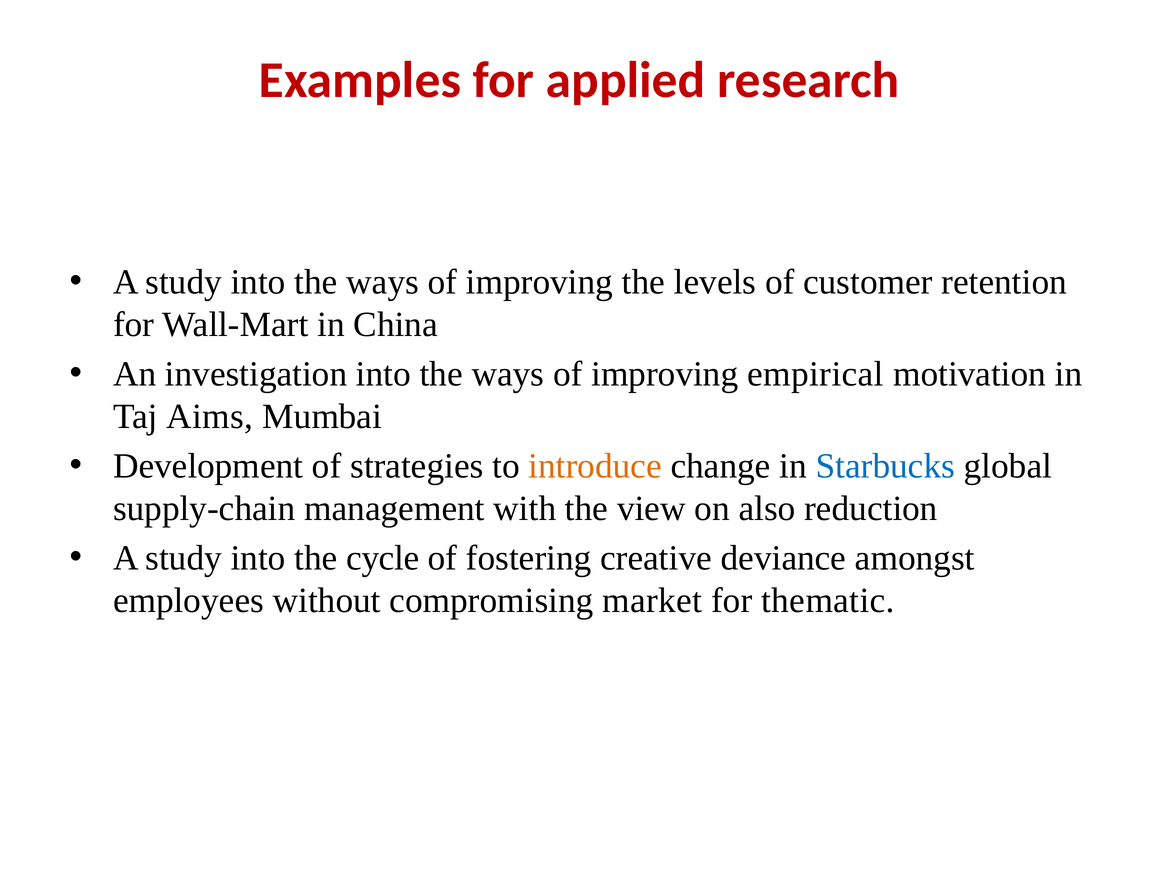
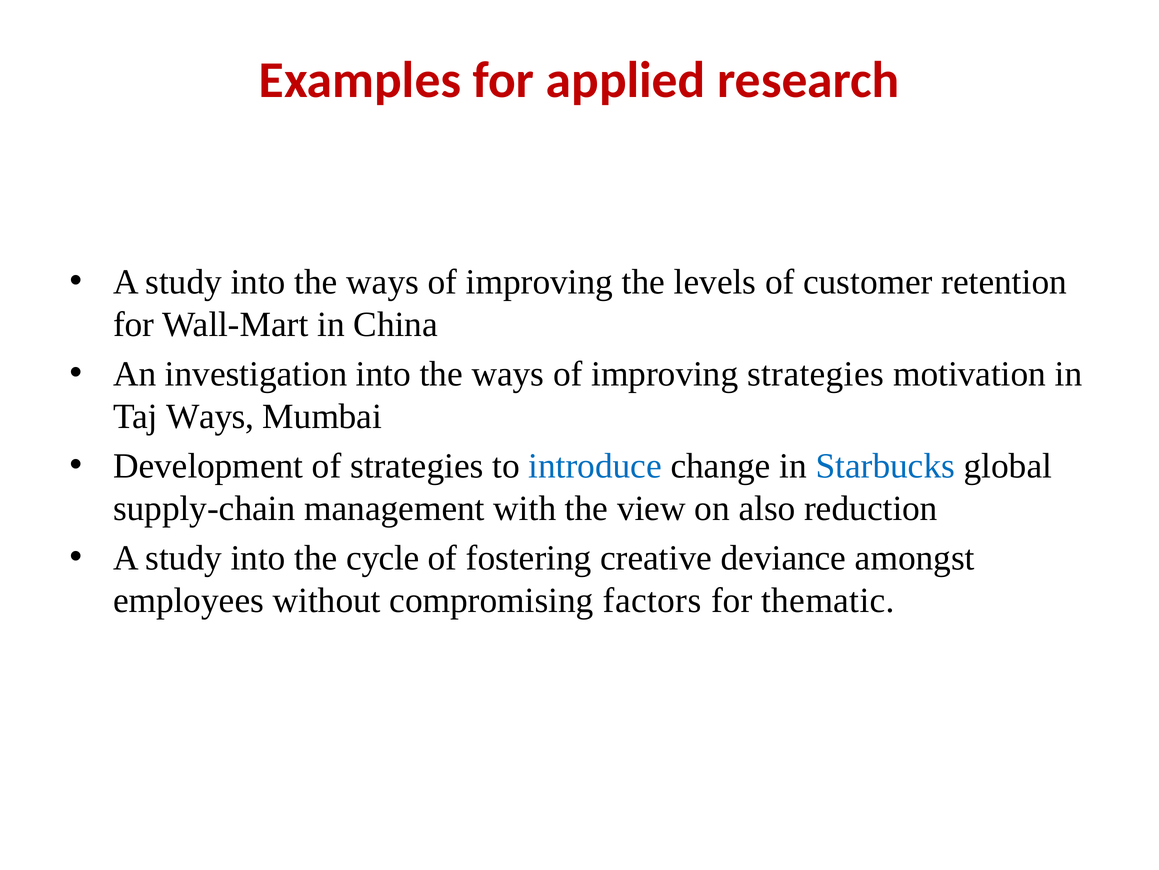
improving empirical: empirical -> strategies (815, 374)
Taj Aims: Aims -> Ways (210, 416)
introduce colour: orange -> blue (595, 466)
market: market -> factors (652, 600)
